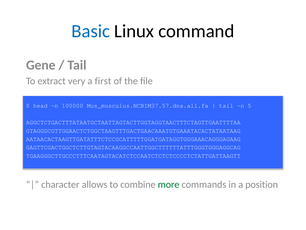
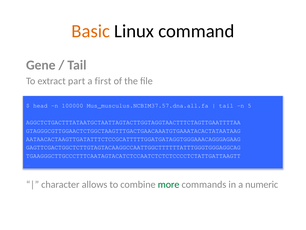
Basic colour: blue -> orange (91, 31)
very: very -> part (77, 81)
position: position -> numeric (262, 184)
